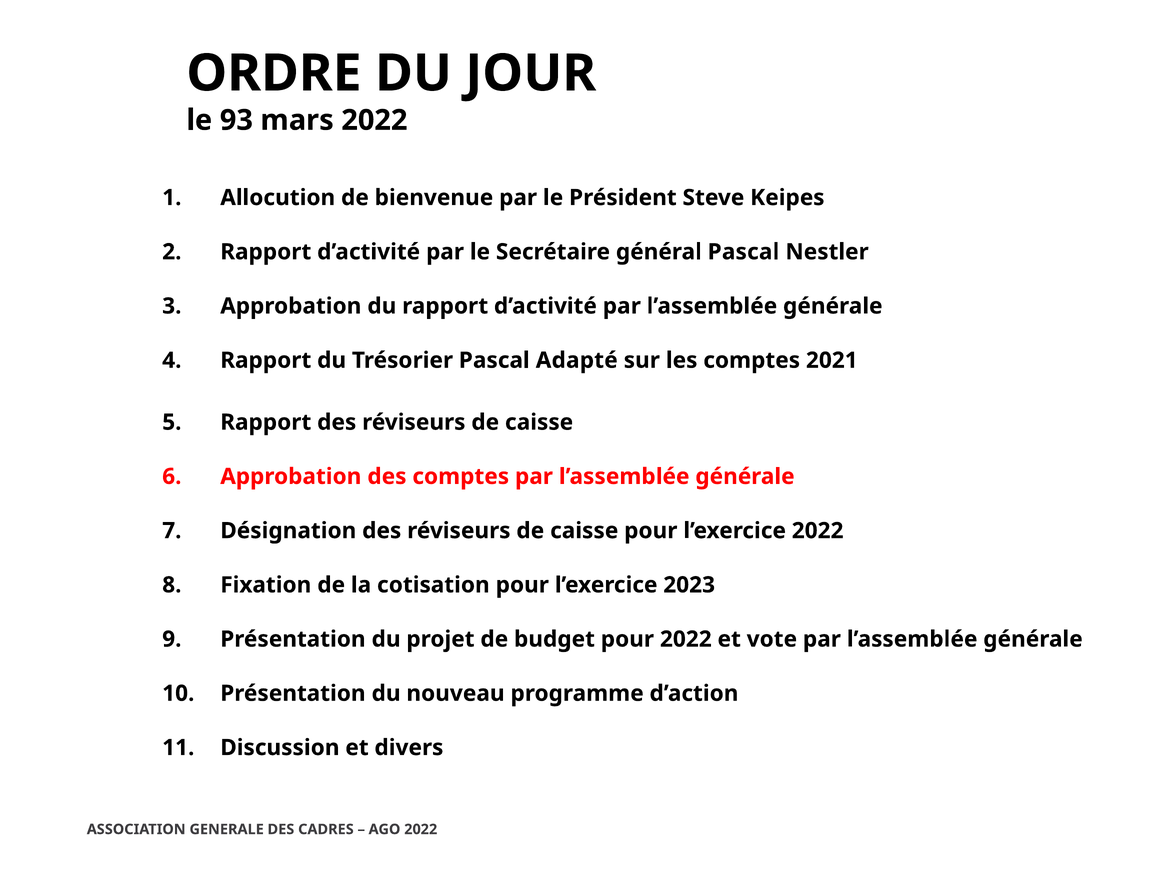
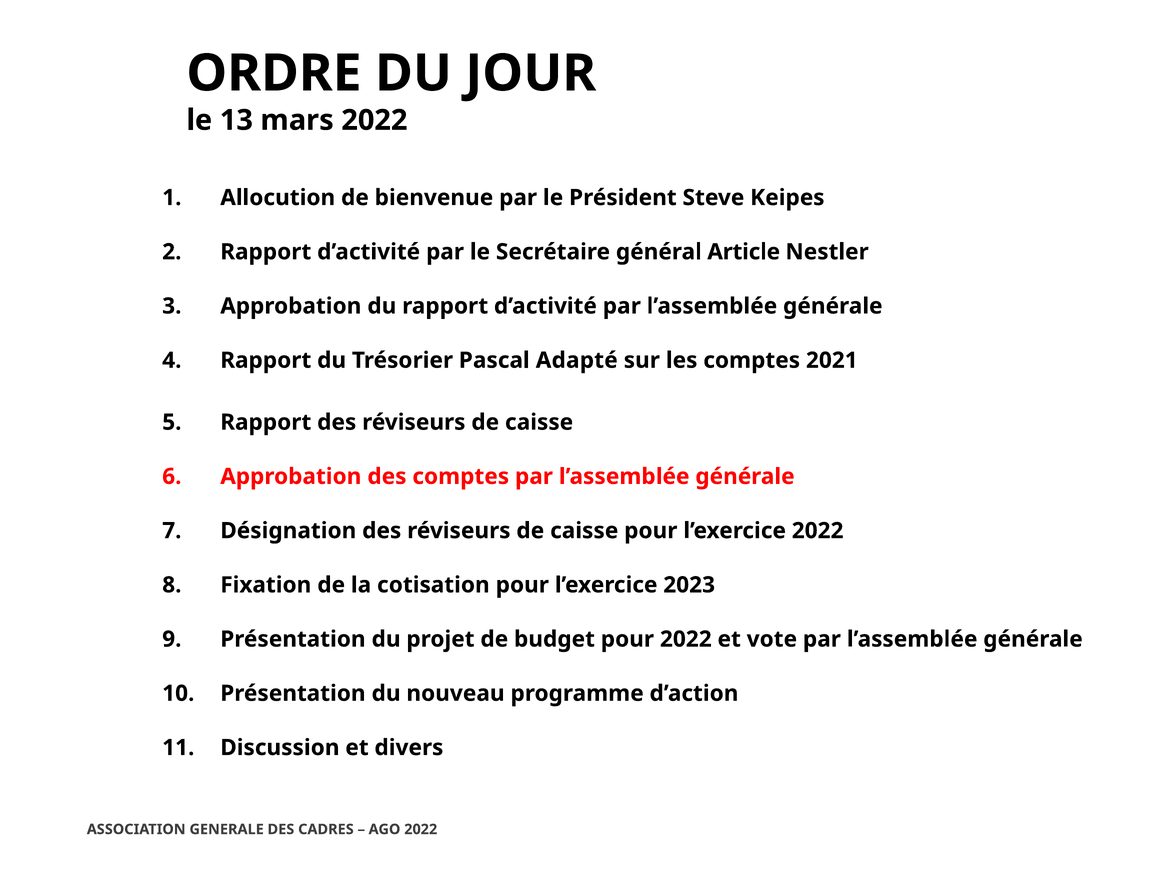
93: 93 -> 13 (236, 120)
général Pascal: Pascal -> Article (744, 252)
